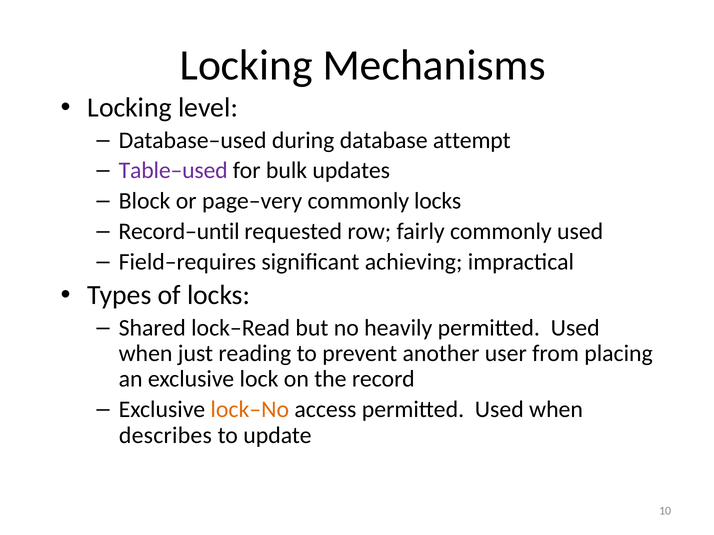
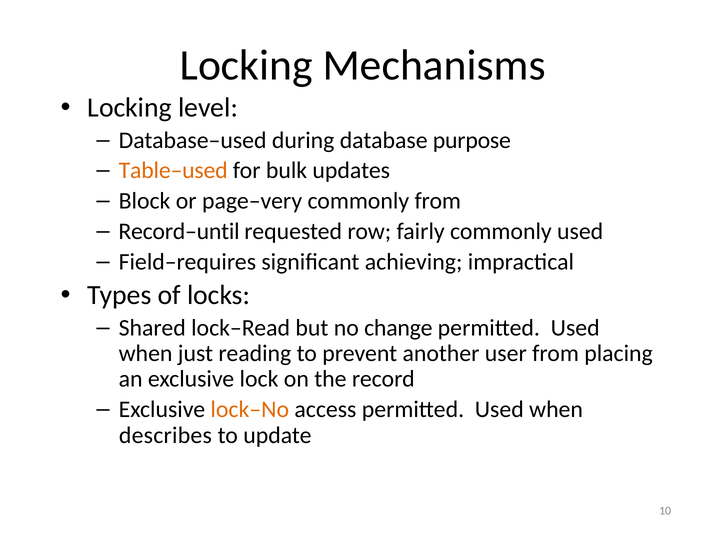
attempt: attempt -> purpose (472, 140)
Table–used colour: purple -> orange (173, 171)
commonly locks: locks -> from (438, 201)
heavily: heavily -> change (398, 328)
